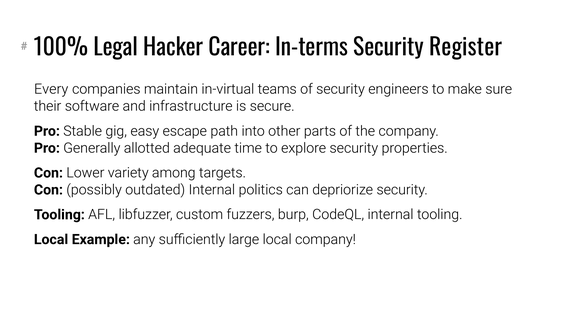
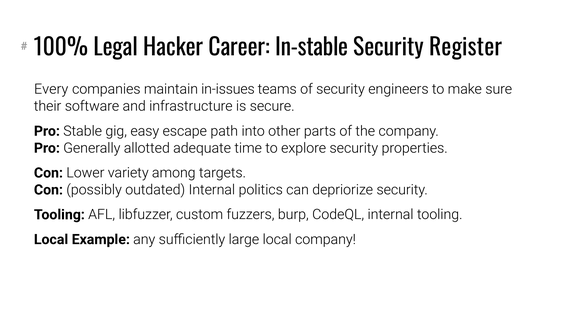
In-terms: In-terms -> In-stable (312, 48)
in-virtual: in-virtual -> in-issues (228, 89)
